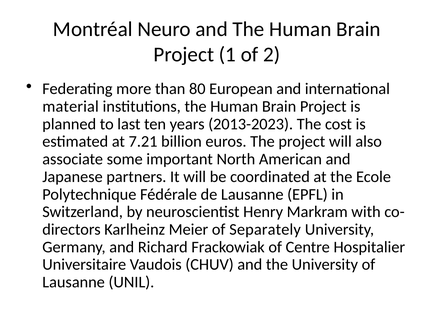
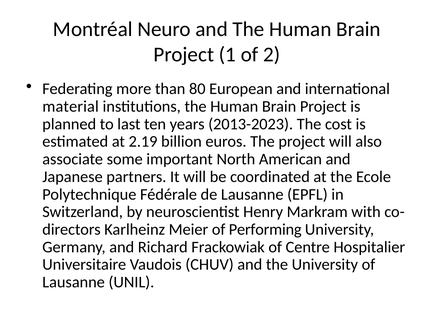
7.21: 7.21 -> 2.19 (143, 142)
Separately: Separately -> Performing (265, 230)
